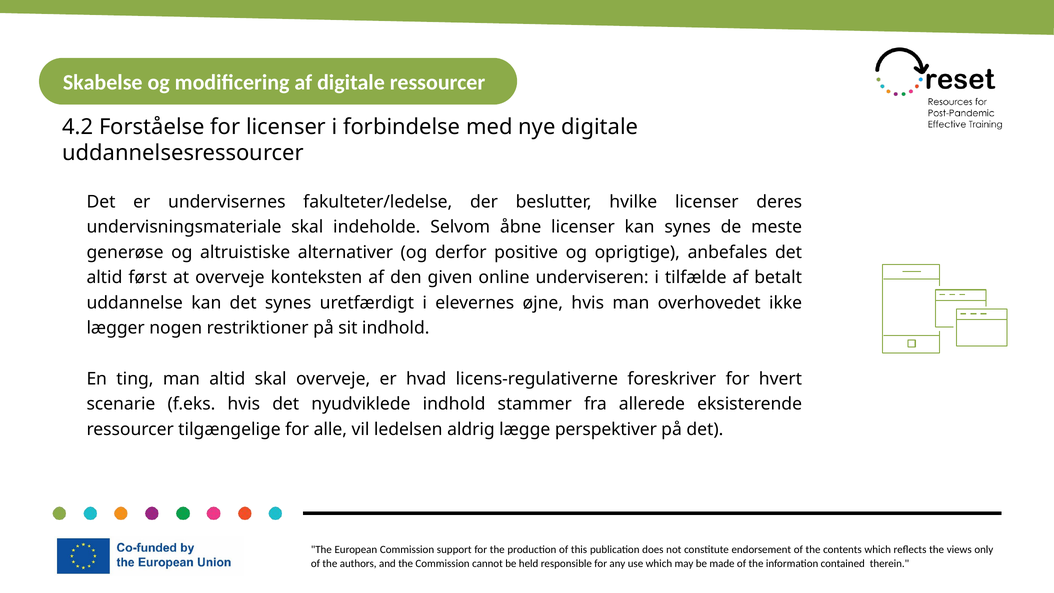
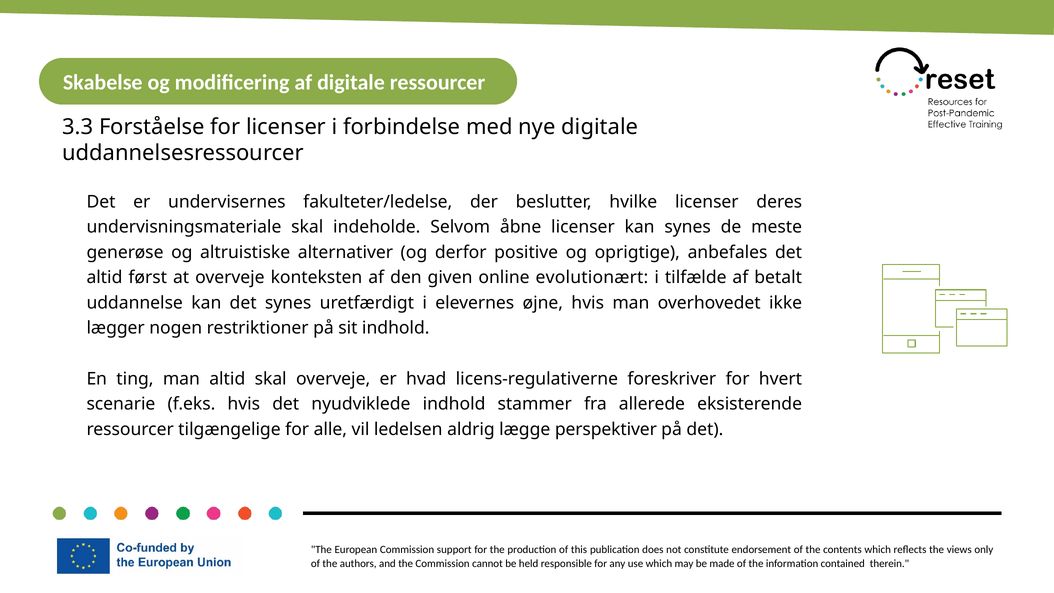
4.2: 4.2 -> 3.3 (78, 127)
underviseren: underviseren -> evolutionært (592, 278)
